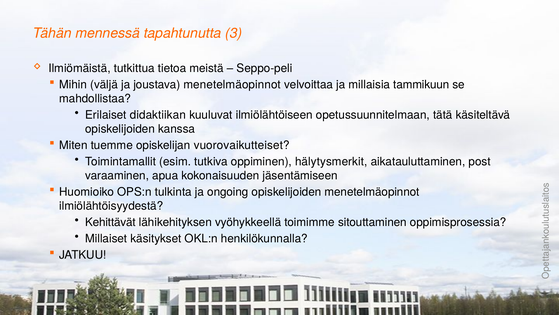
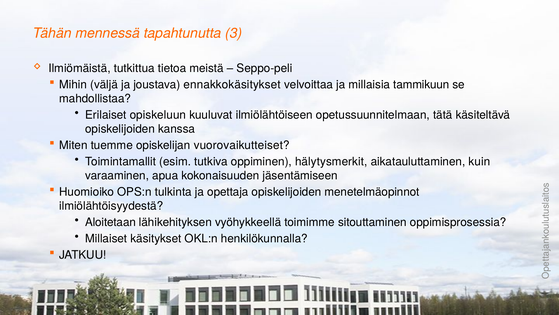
joustava menetelmäopinnot: menetelmäopinnot -> ennakkokäsitykset (232, 84)
didaktiikan: didaktiikan -> opiskeluun (158, 115)
post: post -> kuin (480, 161)
ongoing: ongoing -> opettaja (228, 192)
Kehittävät: Kehittävät -> Aloitetaan (110, 222)
